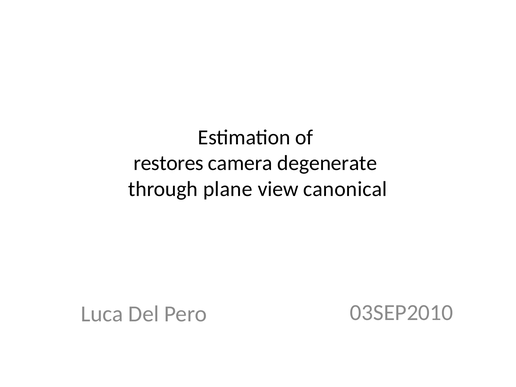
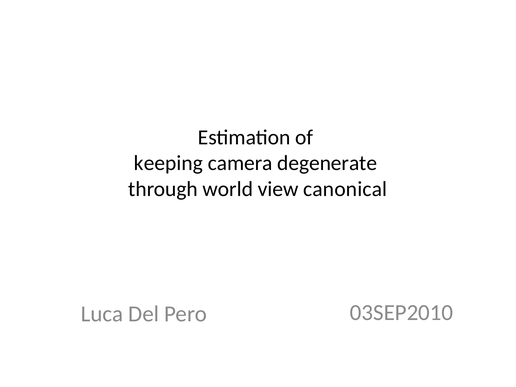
restores: restores -> keeping (168, 163)
plane: plane -> world (228, 189)
